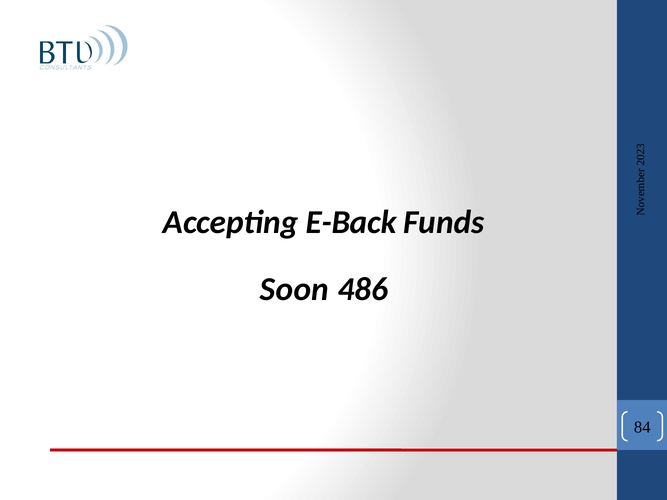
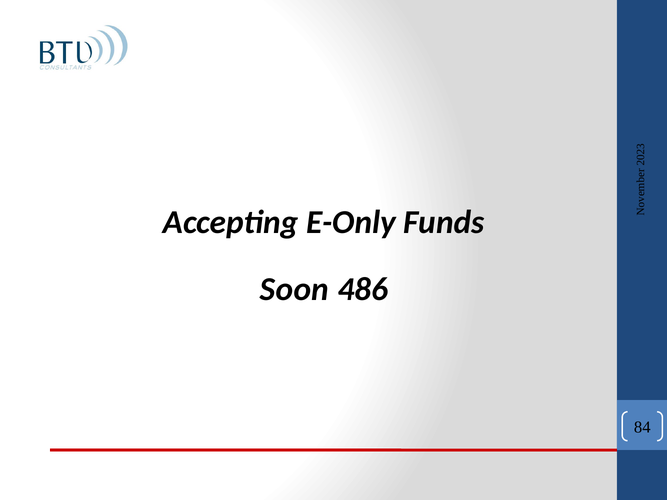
E-Back: E-Back -> E-Only (351, 222)
